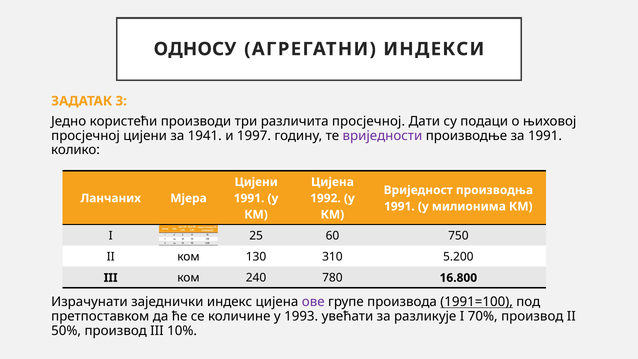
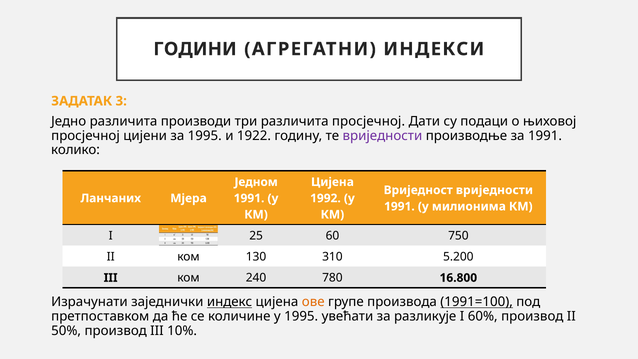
ОДНОСУ: ОДНОСУ -> ГОДИНИ (195, 49)
Једно користећи: користећи -> различита (123, 121)
за 1941: 1941 -> 1995 (205, 136)
1997: 1997 -> 1922 (254, 136)
Цијени: Цијени -> Једном (256, 182)
производња: производња -> вриједности (494, 190)
индекс underline: none -> present (230, 302)
ове colour: purple -> orange (313, 302)
у 1993: 1993 -> 1995 (301, 316)
70%: 70% -> 60% (483, 316)
